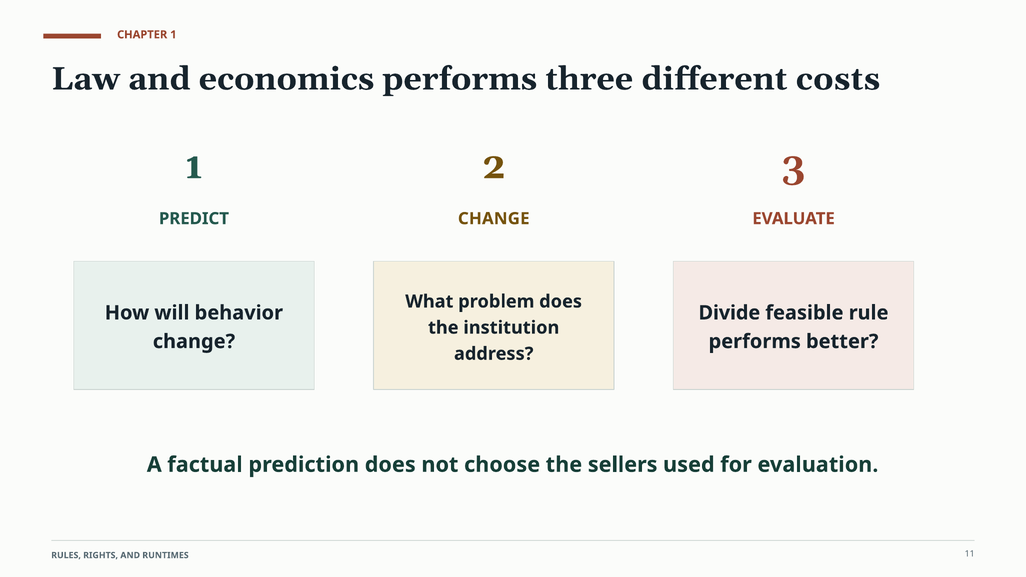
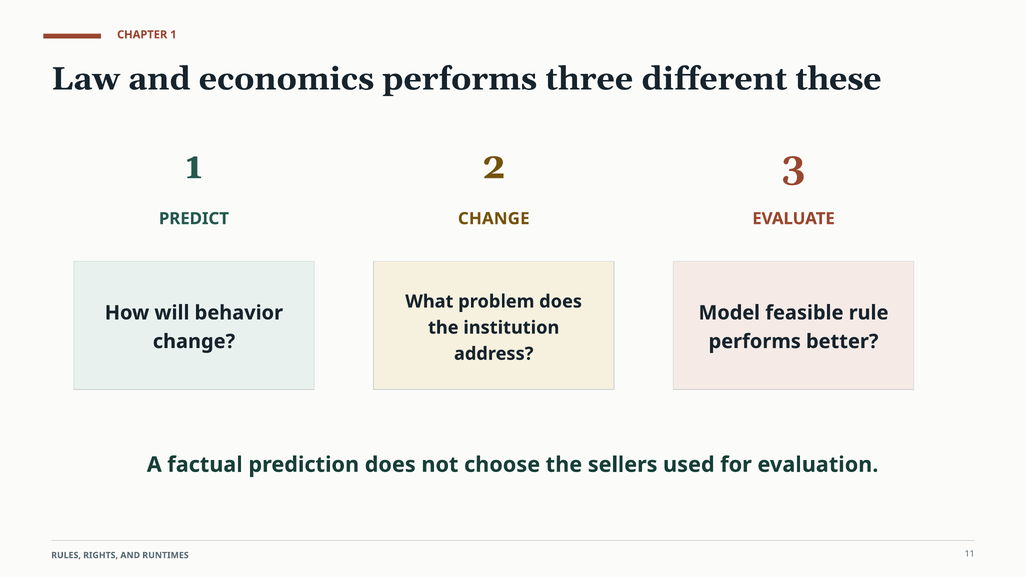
costs: costs -> these (838, 79)
Divide: Divide -> Model (729, 313)
